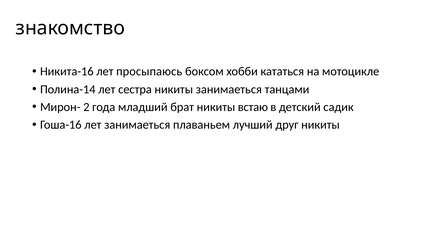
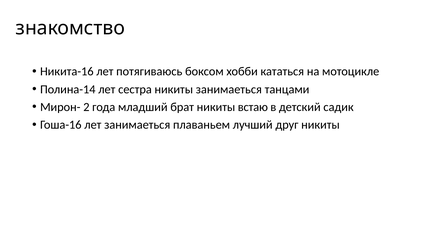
просыпаюсь: просыпаюсь -> потягиваюсь (149, 71)
